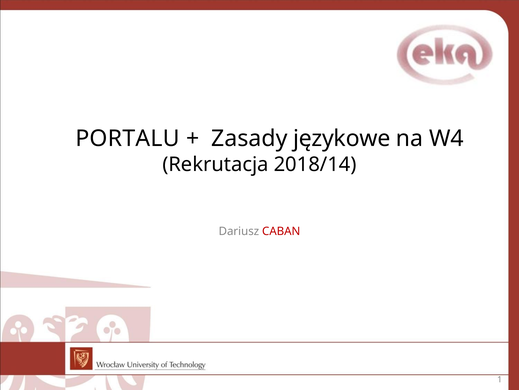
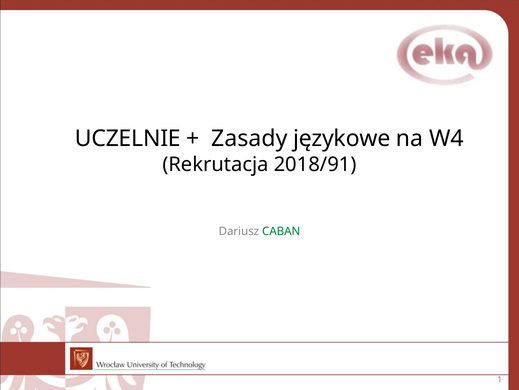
PORTALU: PORTALU -> UCZELNIE (128, 138)
2018/14: 2018/14 -> 2018/91 (315, 164)
CABAN colour: red -> green (281, 231)
